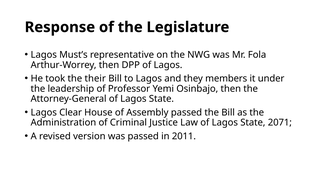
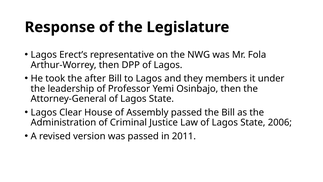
Must’s: Must’s -> Erect’s (73, 55)
their: their -> after (95, 78)
2071: 2071 -> 2006 (280, 122)
